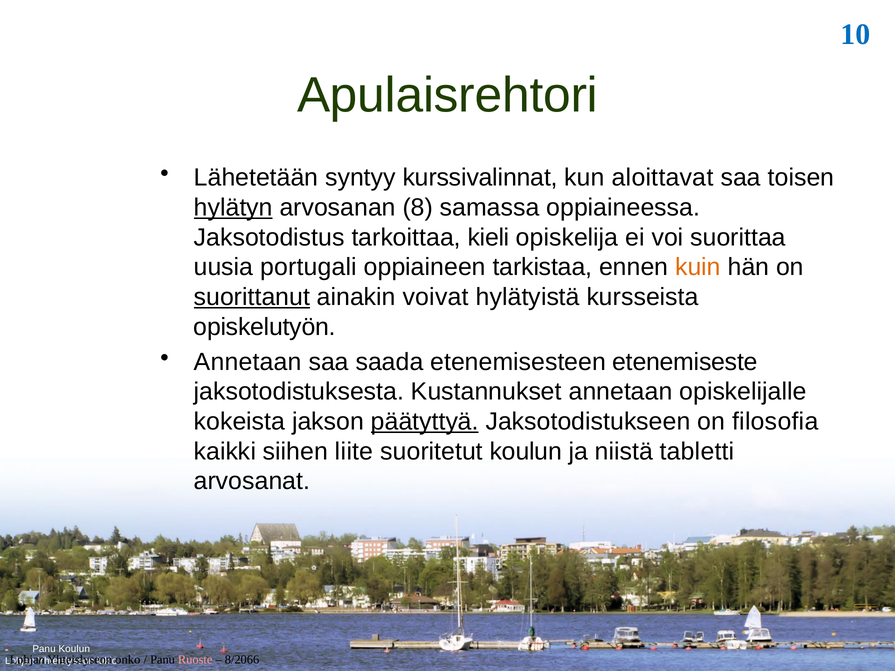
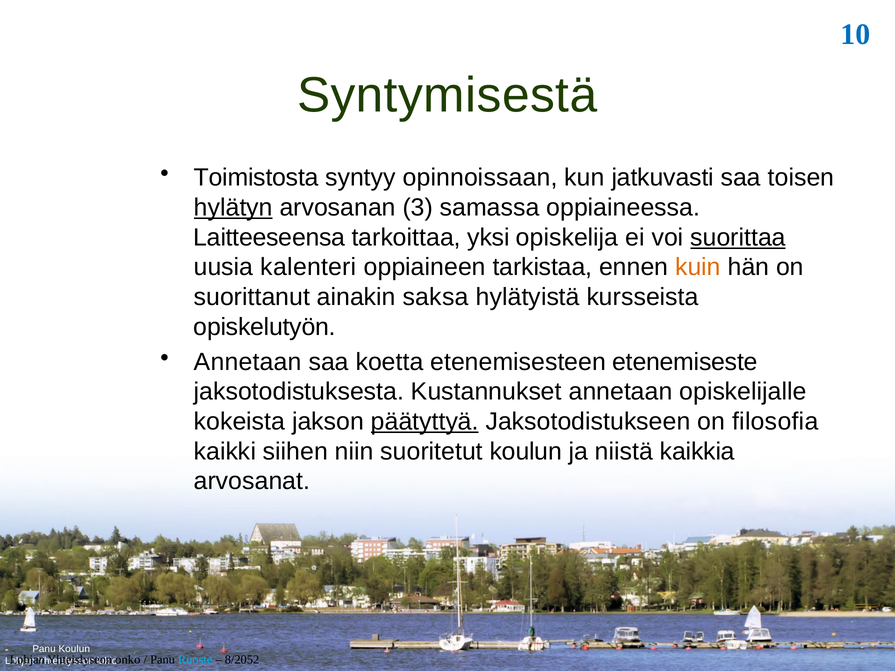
Apulaisrehtori: Apulaisrehtori -> Syntymisestä (447, 95)
Lähetetään: Lähetetään -> Toimistosta (256, 178)
kurssivalinnat: kurssivalinnat -> opinnoissaan (480, 178)
aloittavat: aloittavat -> jatkuvasti (663, 178)
8: 8 -> 3 (418, 208)
Jaksotodistus: Jaksotodistus -> Laitteeseensa (269, 237)
kieli: kieli -> yksi (488, 237)
suorittaa underline: none -> present (738, 237)
portugali: portugali -> kalenteri (308, 267)
suorittanut underline: present -> none (252, 297)
voivat: voivat -> saksa (436, 297)
saada: saada -> koetta (390, 362)
liite: liite -> niin (354, 452)
tabletti: tabletti -> kaikkia (697, 452)
Ruoste colour: pink -> light blue (195, 660)
8/2066: 8/2066 -> 8/2052 (242, 660)
